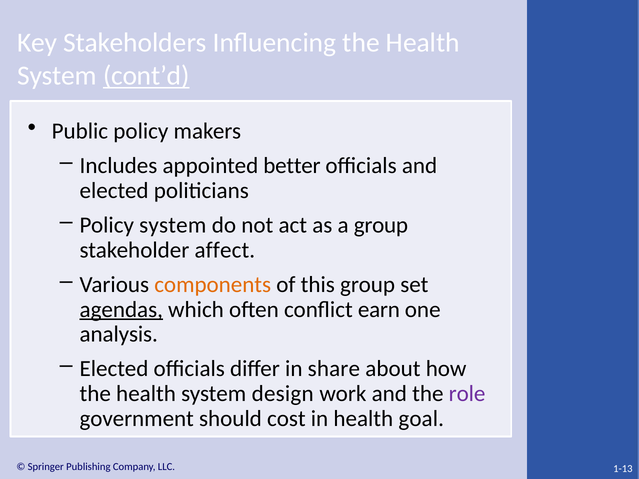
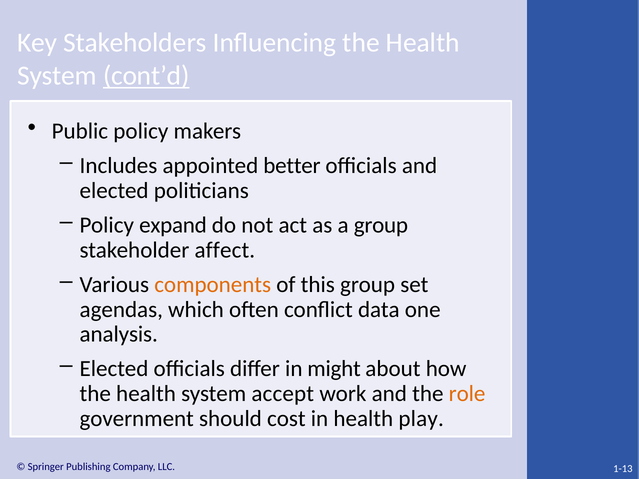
Policy system: system -> expand (173, 225)
agendas underline: present -> none (121, 310)
earn: earn -> data (379, 310)
share: share -> might (334, 369)
design: design -> accept (283, 394)
role colour: purple -> orange (467, 394)
goal: goal -> play (421, 419)
